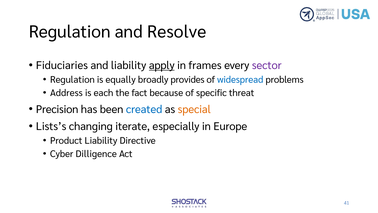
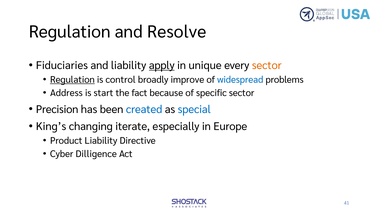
frames: frames -> unique (205, 65)
sector colour: purple -> orange (267, 65)
Regulation underline: none -> present (72, 80)
equally: equally -> control (121, 80)
provides: provides -> improve (187, 80)
each: each -> start (103, 93)
specific threat: threat -> sector (242, 93)
special colour: orange -> blue (194, 109)
Lists’s: Lists’s -> King’s (51, 126)
